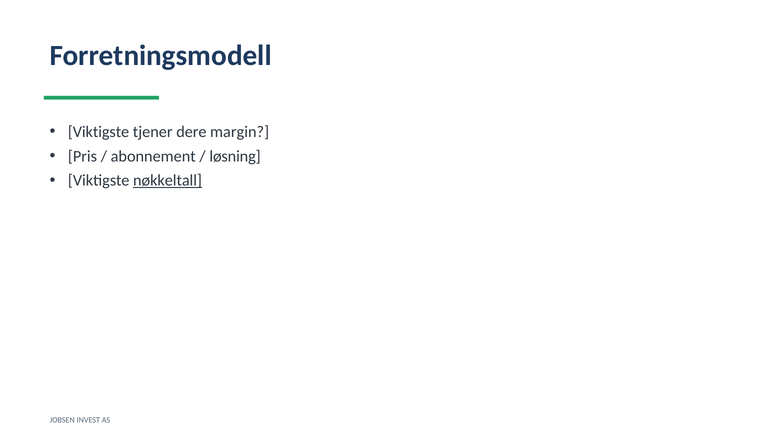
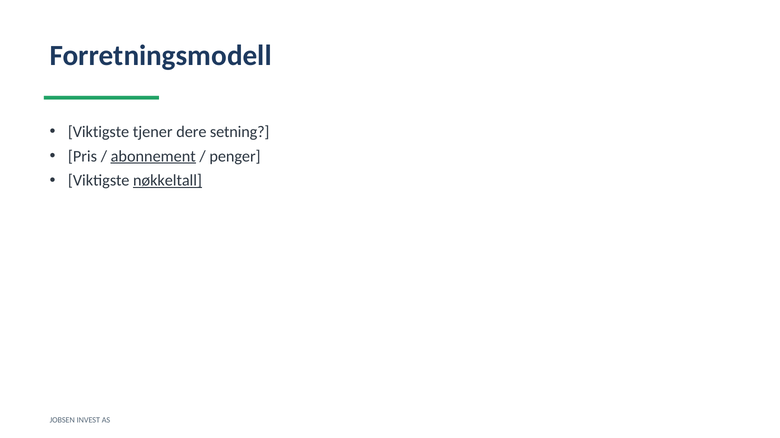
margin: margin -> setning (240, 132)
abonnement underline: none -> present (153, 156)
løsning: løsning -> penger (235, 156)
